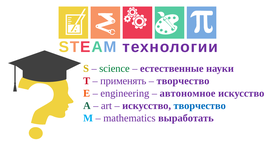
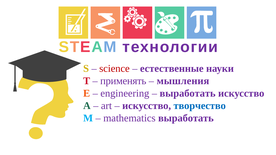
science colour: green -> red (114, 69)
творчество: творчество -> мышления (183, 81)
автономное: автономное -> выработать (188, 93)
